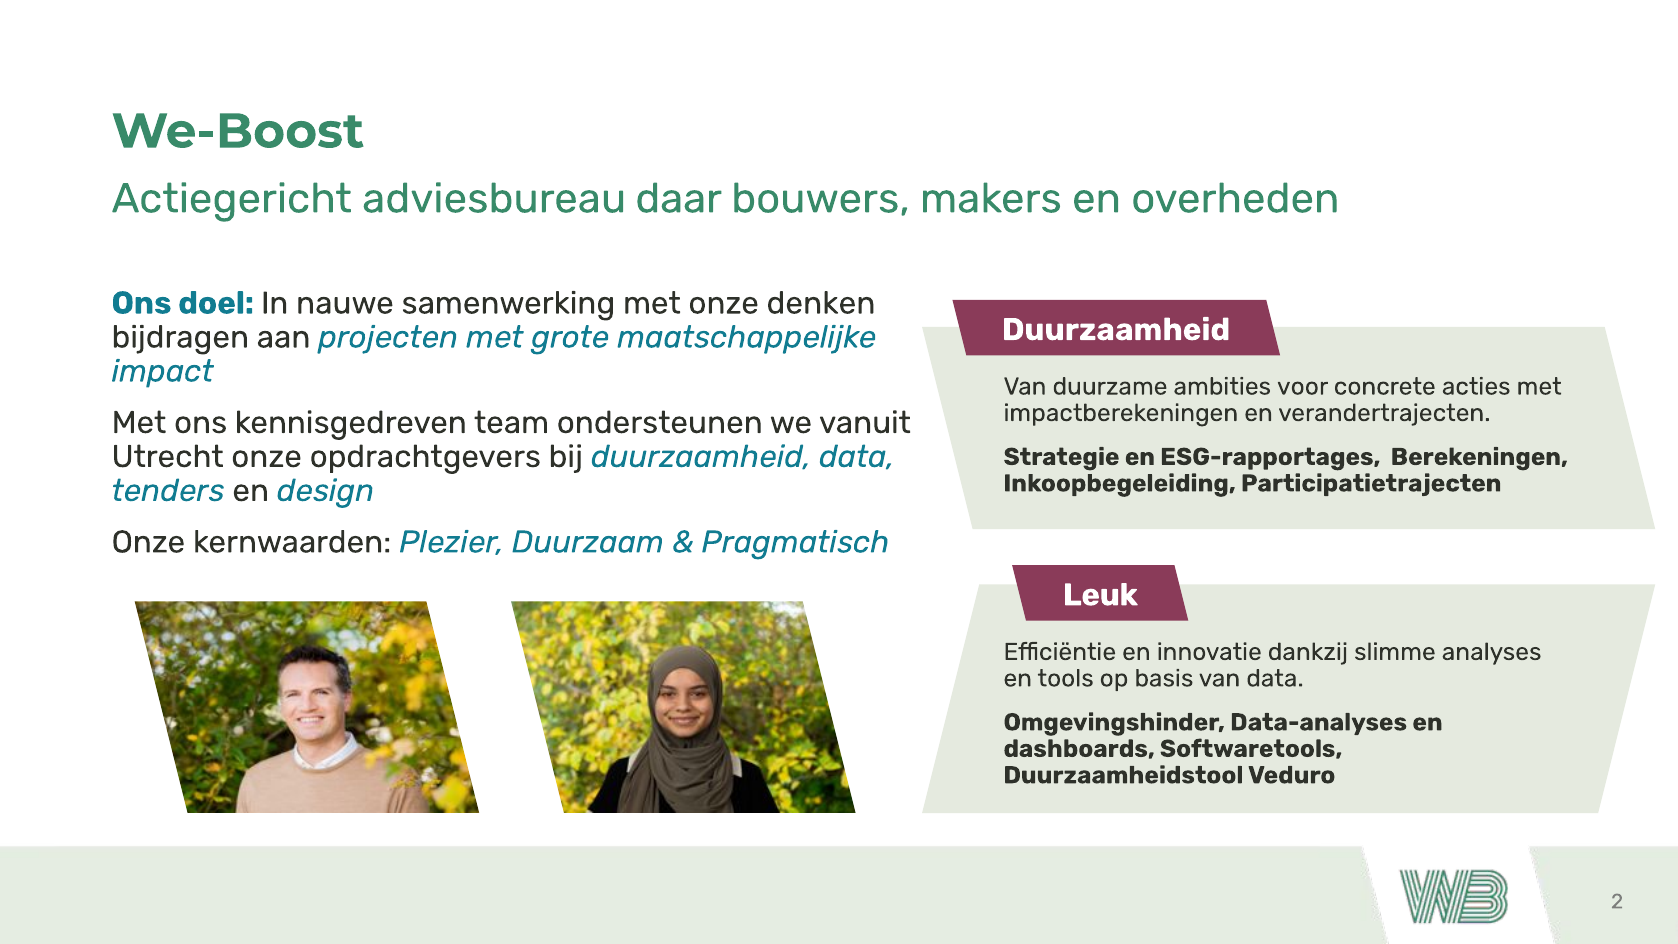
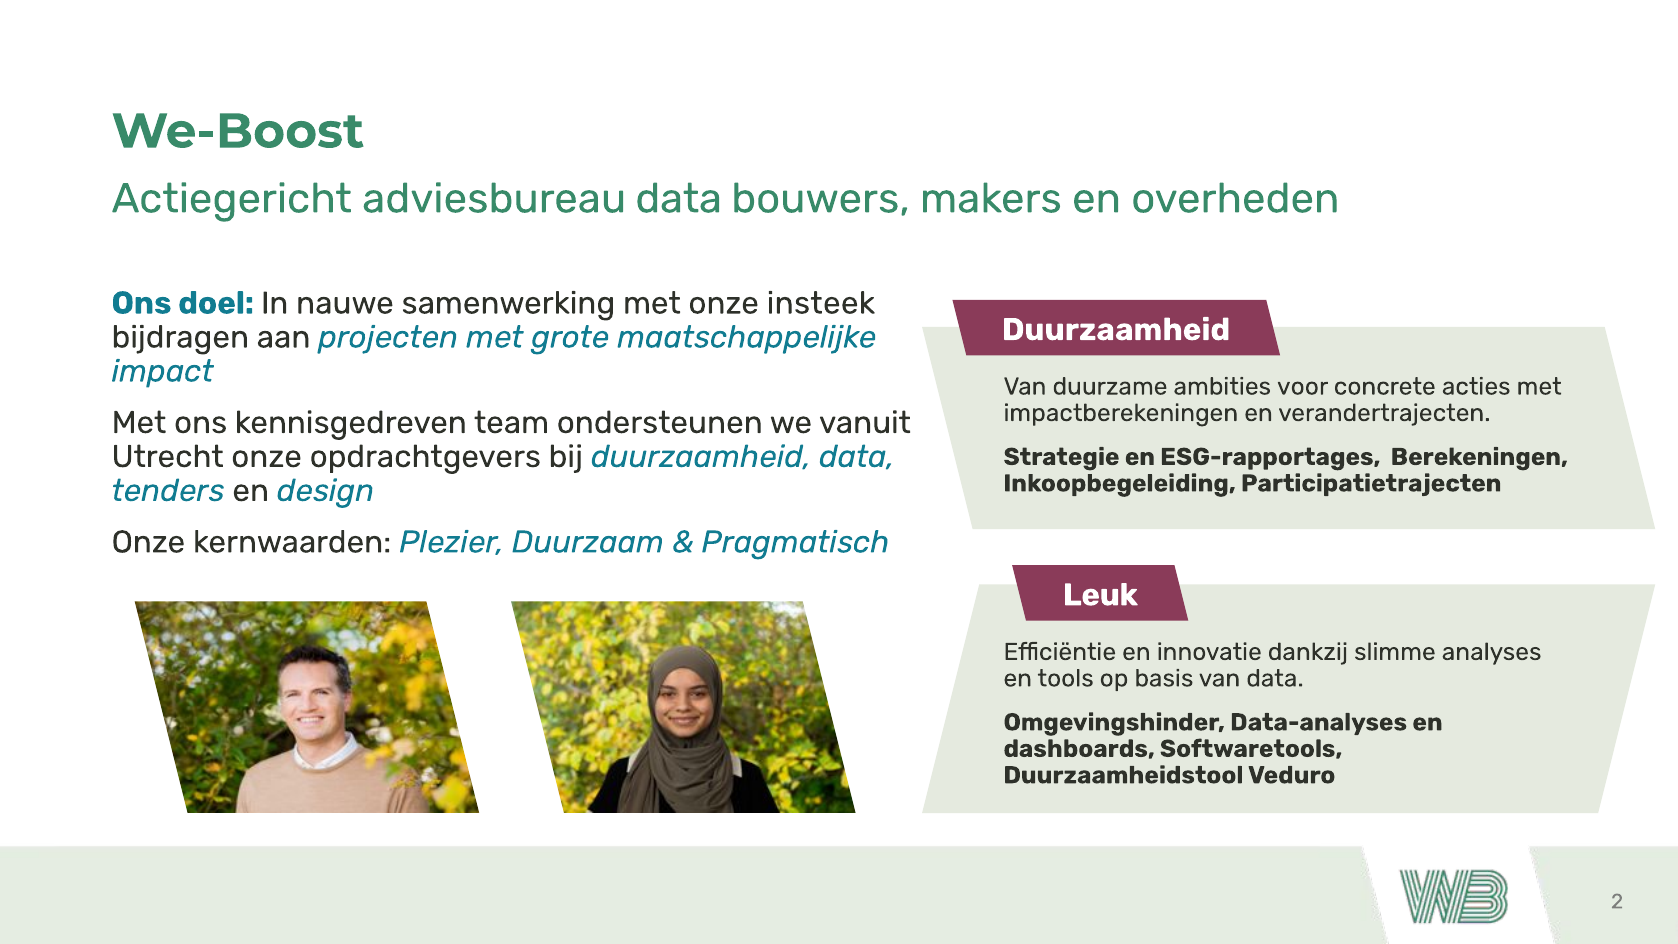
adviesbureau daar: daar -> data (679, 199)
denken: denken -> insteek (821, 303)
